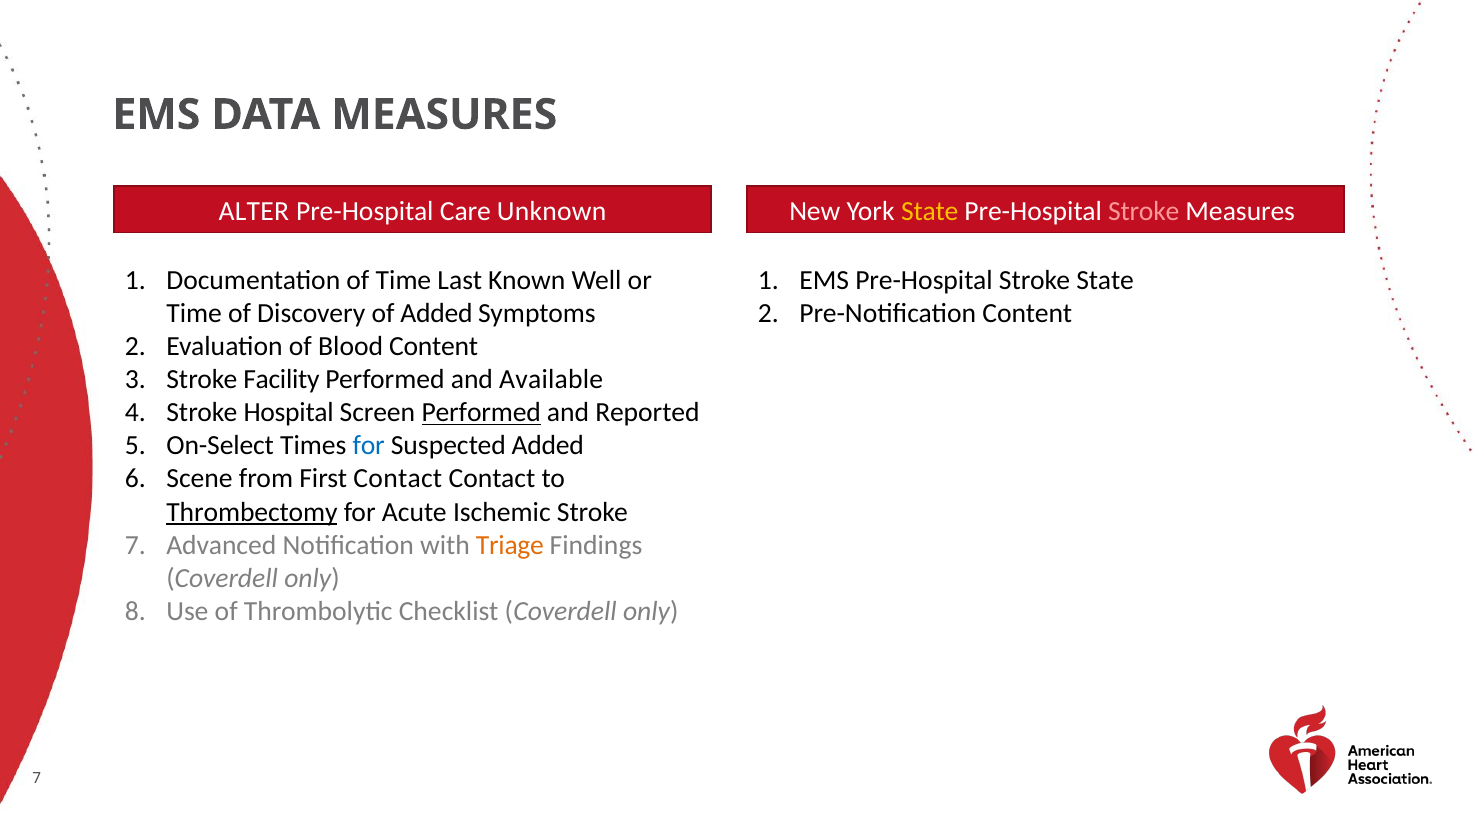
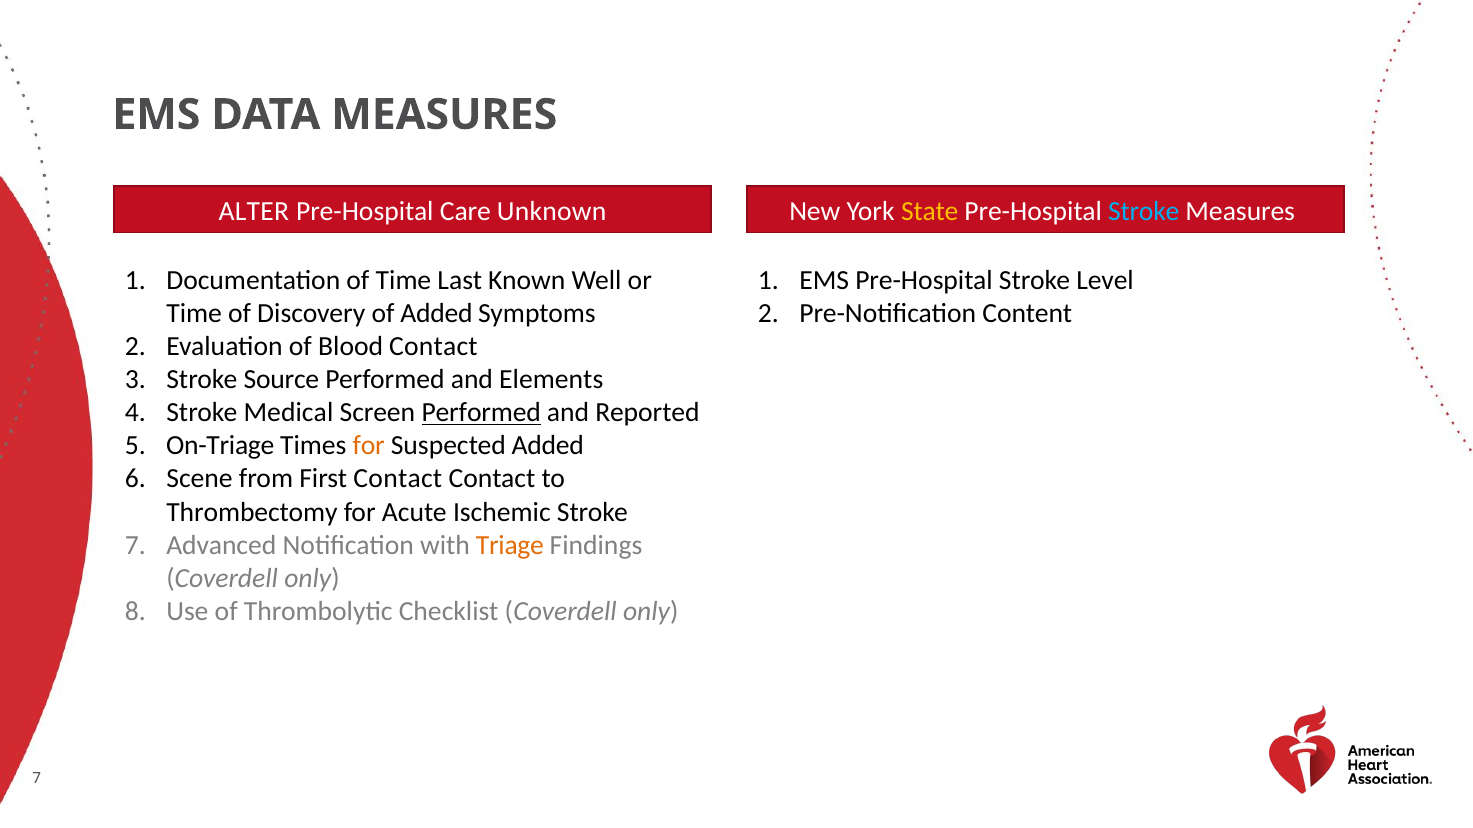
Stroke colour: pink -> light blue (1144, 211)
Stroke State: State -> Level (1105, 280)
Blood Content: Content -> Contact (433, 347)
Facility: Facility -> Source (281, 380)
Available: Available -> Elements (551, 380)
Hospital: Hospital -> Medical (288, 413)
On-Select: On-Select -> On-Triage (220, 446)
for colour: blue -> orange (369, 446)
Thrombectomy underline: present -> none (252, 512)
